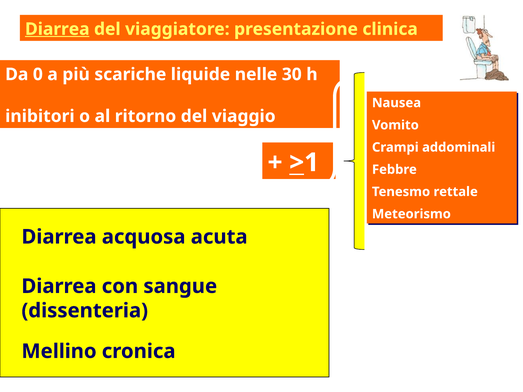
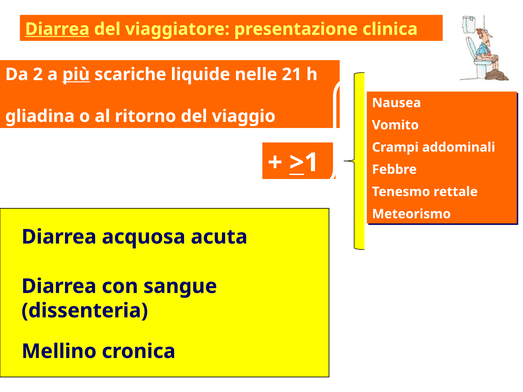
0: 0 -> 2 (38, 74)
più underline: none -> present (76, 74)
30: 30 -> 21 (292, 74)
inibitori: inibitori -> gliadina (40, 116)
